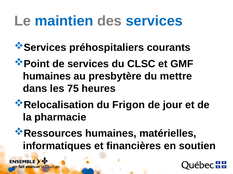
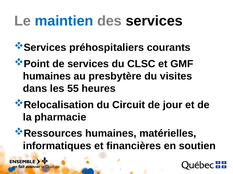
services colour: blue -> black (154, 21)
mettre: mettre -> visites (176, 77)
75: 75 -> 55 (73, 89)
Frigon: Frigon -> Circuit (129, 105)
